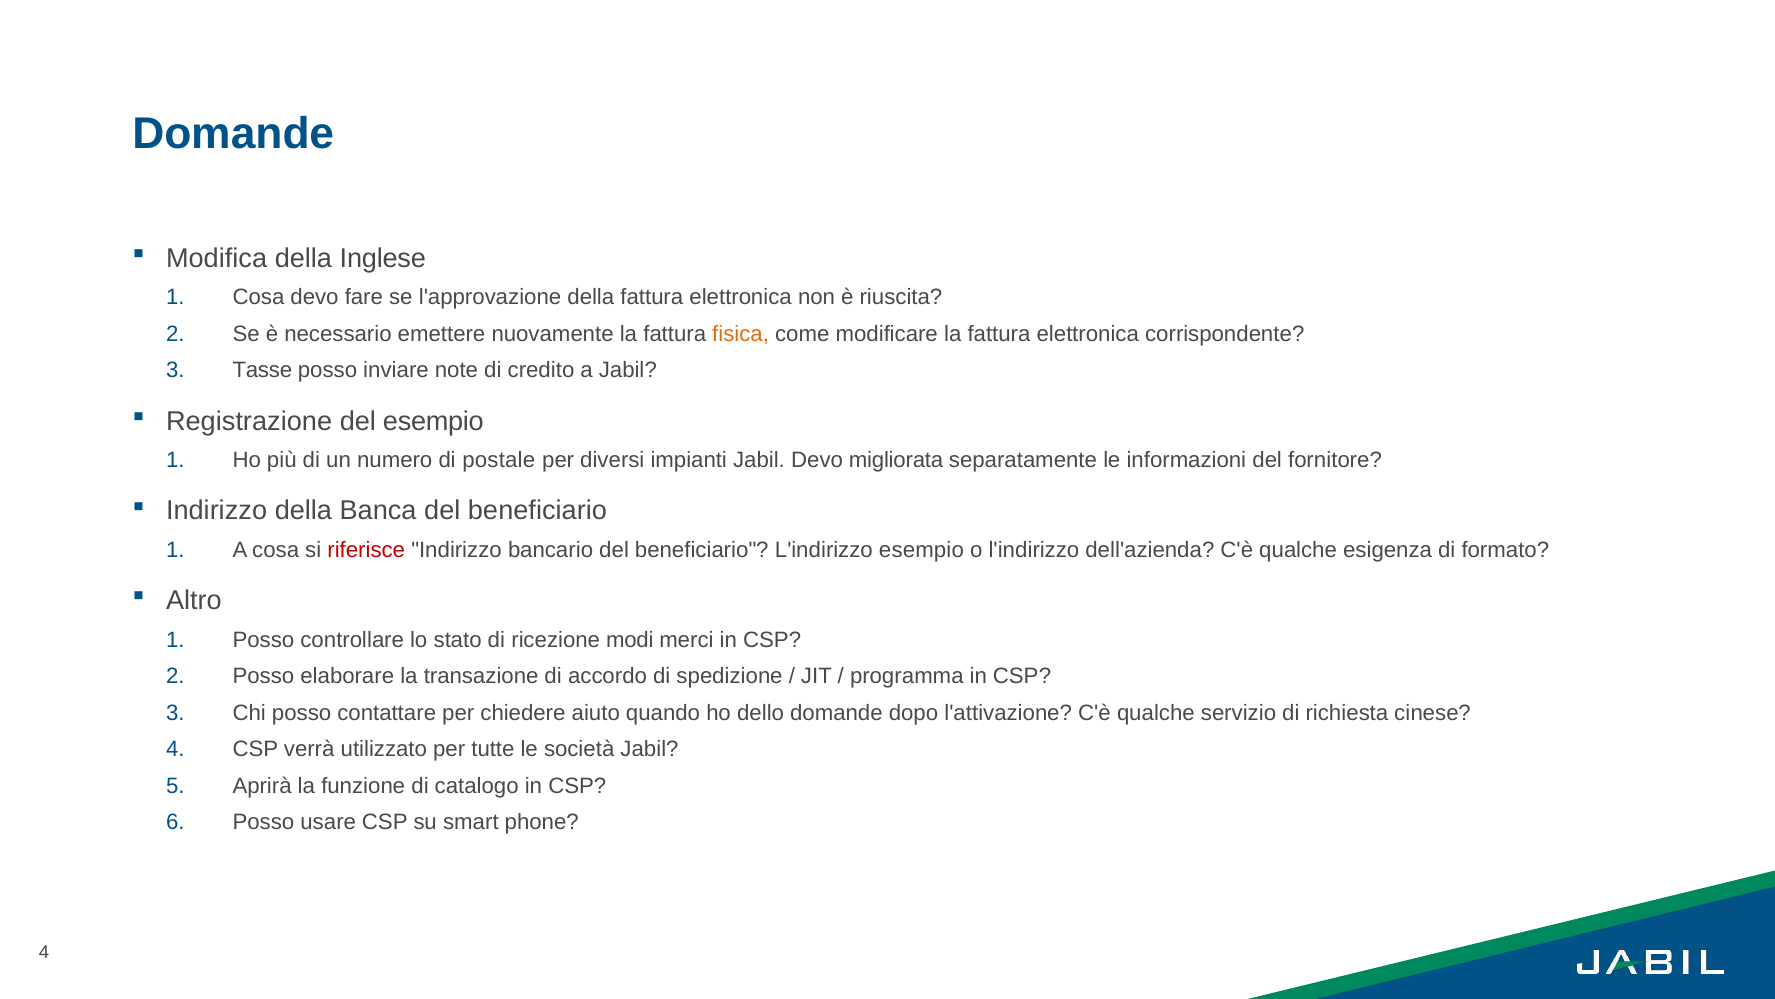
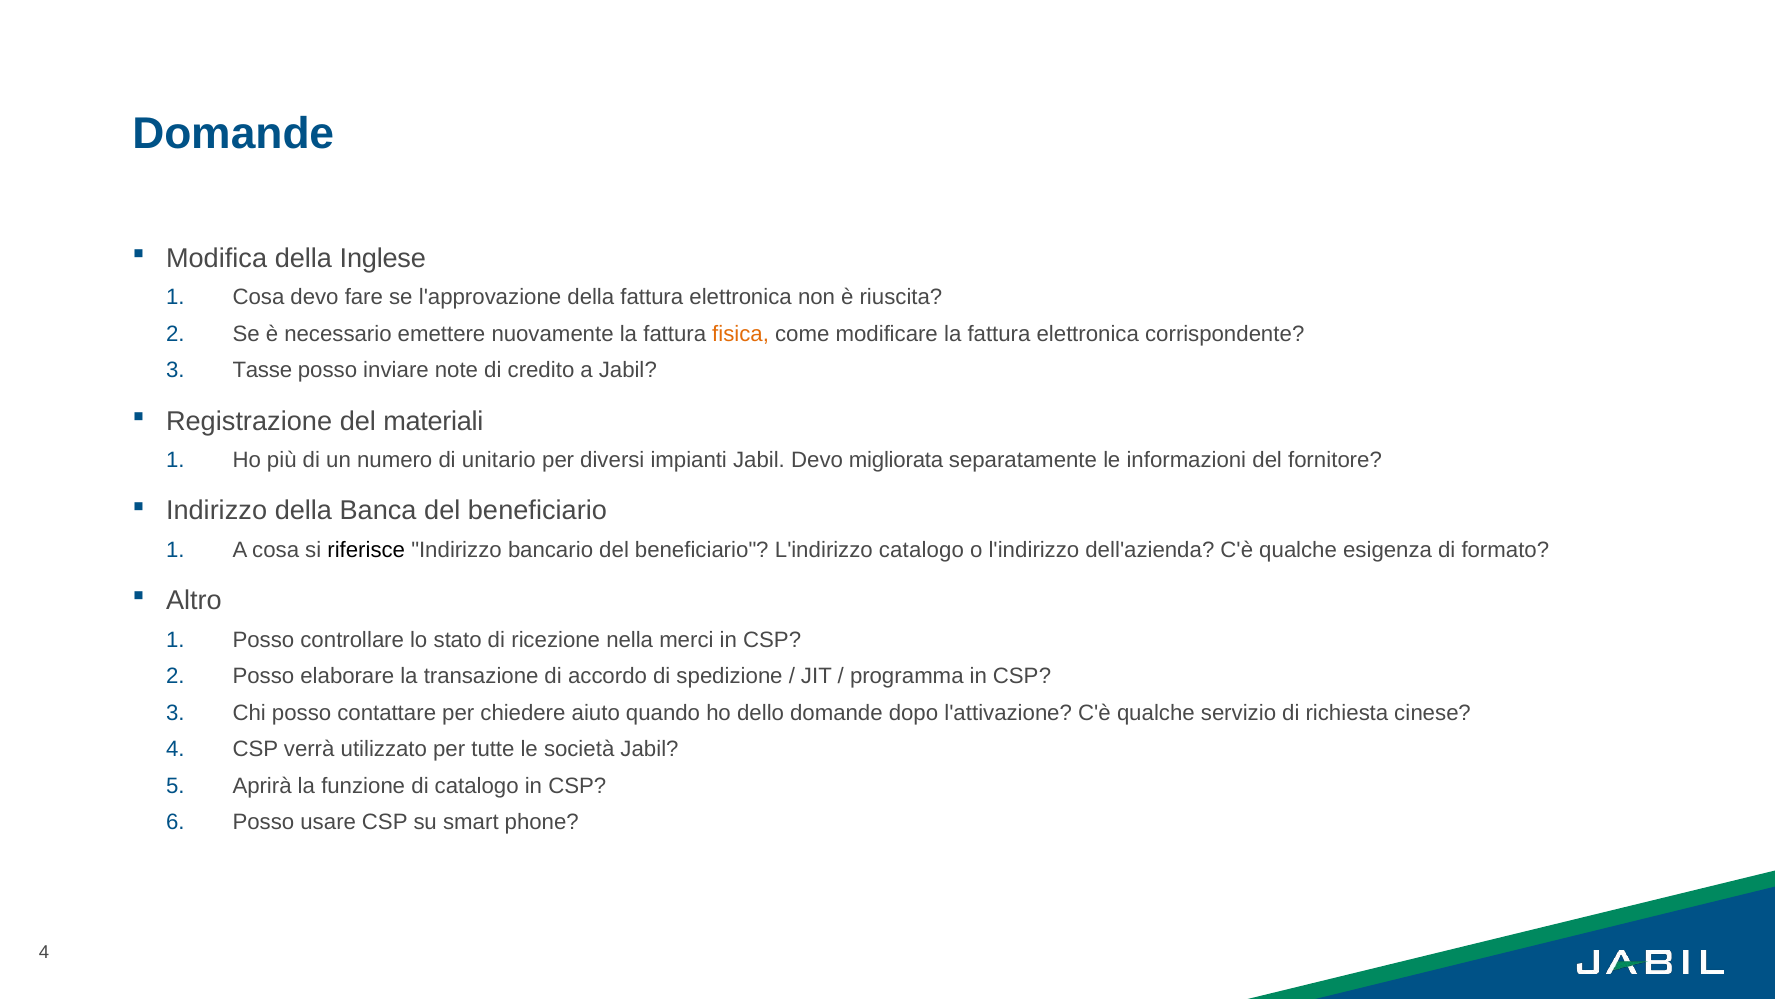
del esempio: esempio -> materiali (433, 421)
postale: postale -> unitario (499, 460)
riferisce colour: red -> black (366, 550)
L'indirizzo esempio: esempio -> catalogo (921, 550)
modi: modi -> nella (630, 639)
